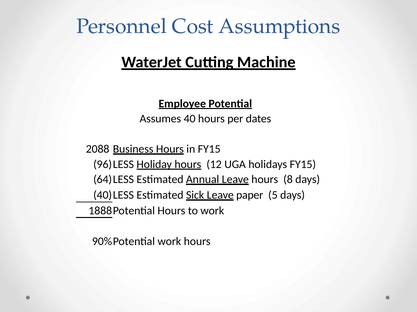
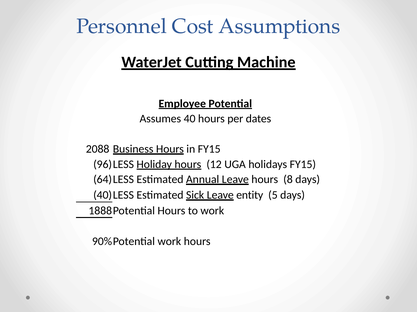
paper: paper -> entity (250, 195)
